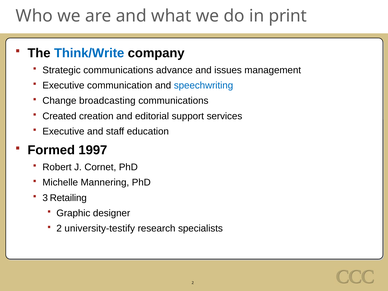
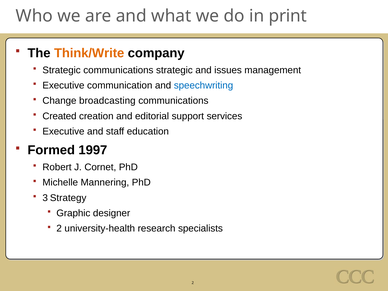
Think/Write colour: blue -> orange (89, 53)
communications advance: advance -> strategic (174, 70)
Retailing: Retailing -> Strategy (68, 198)
university-testify: university-testify -> university-health (100, 229)
